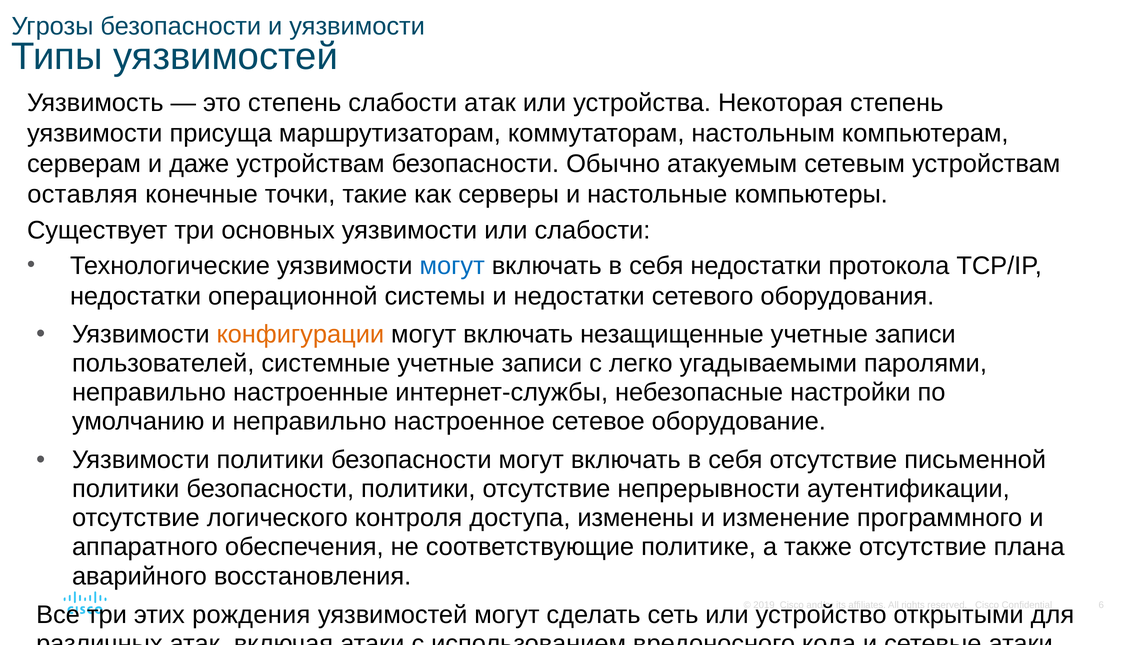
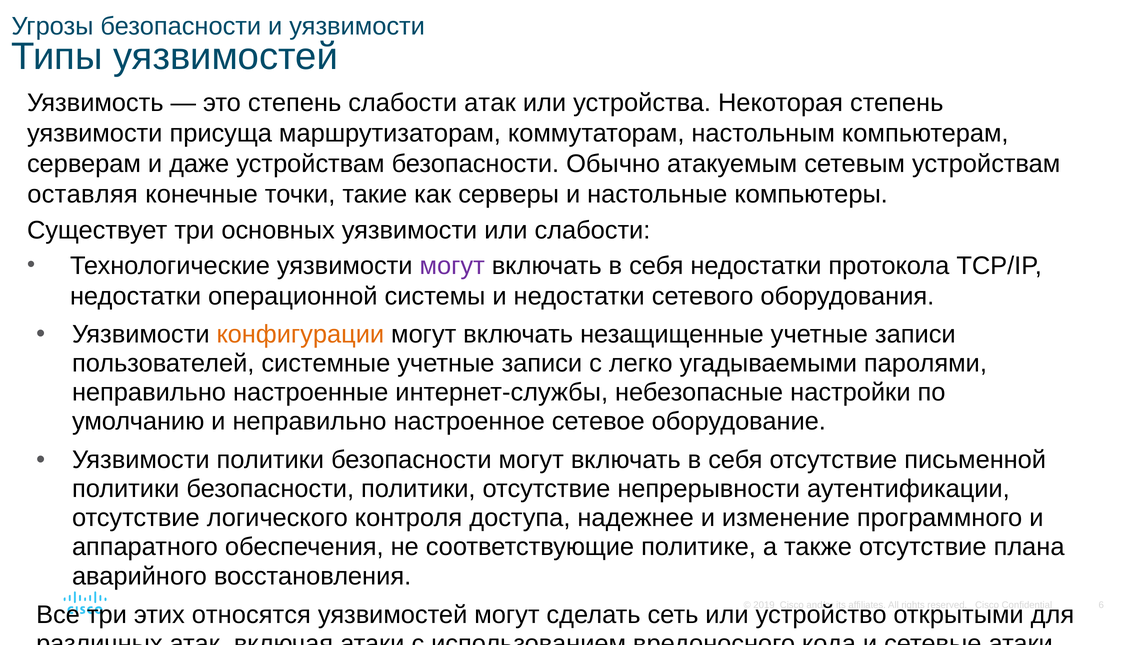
могут colour: blue -> purple (452, 266)
изменены: изменены -> надежнее (636, 518)
рождения: рождения -> относятся (251, 615)
